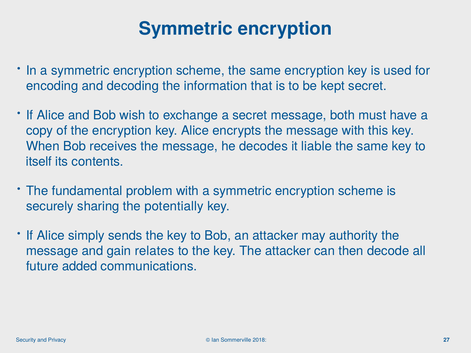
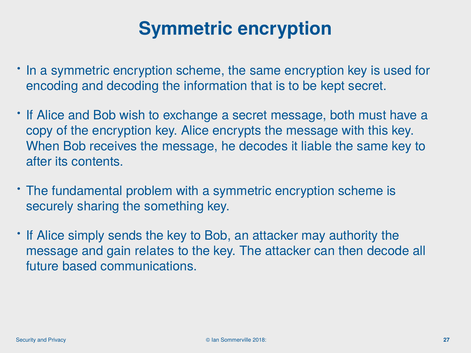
itself: itself -> after (39, 162)
potentially: potentially -> something (174, 206)
added: added -> based (80, 267)
